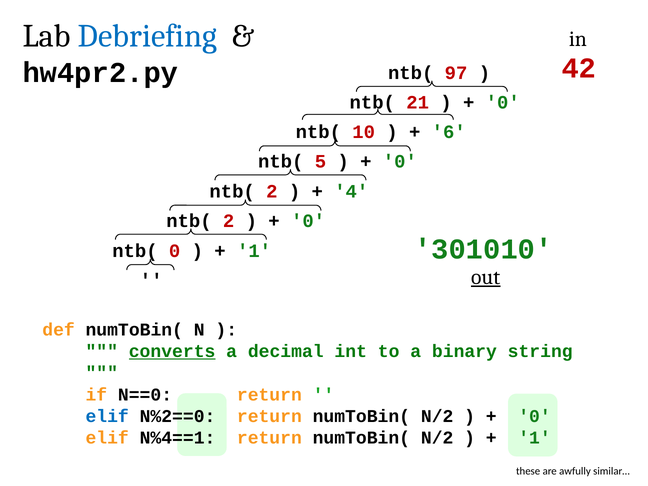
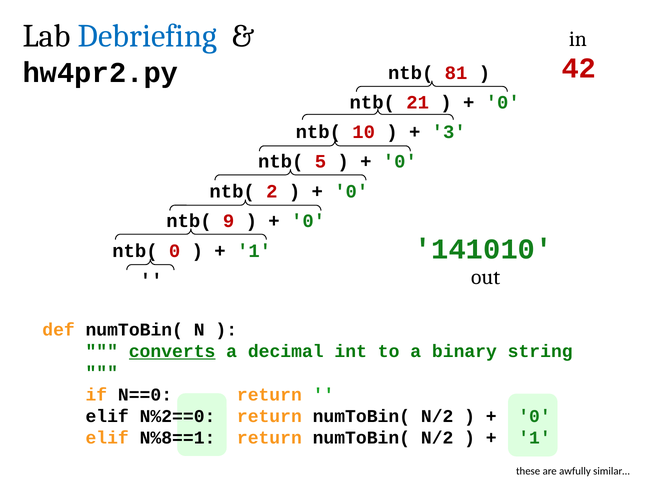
97: 97 -> 81 (456, 73)
6: 6 -> 3 (449, 132)
4: 4 -> 0 (351, 191)
2: 2 -> 9 (229, 221)
301010: 301010 -> 141010 (483, 249)
out underline: present -> none (486, 277)
elif colour: blue -> black (107, 416)
N%4==1: N%4==1 -> N%8==1 (178, 438)
